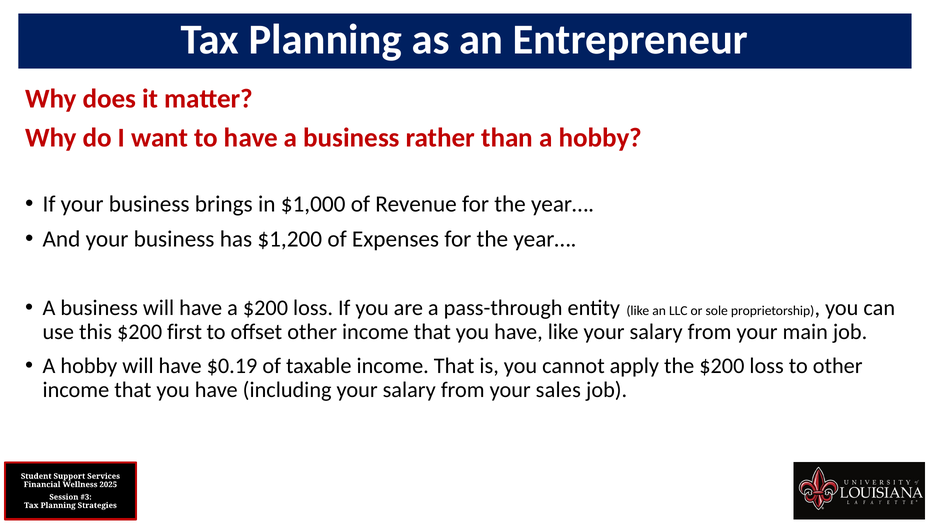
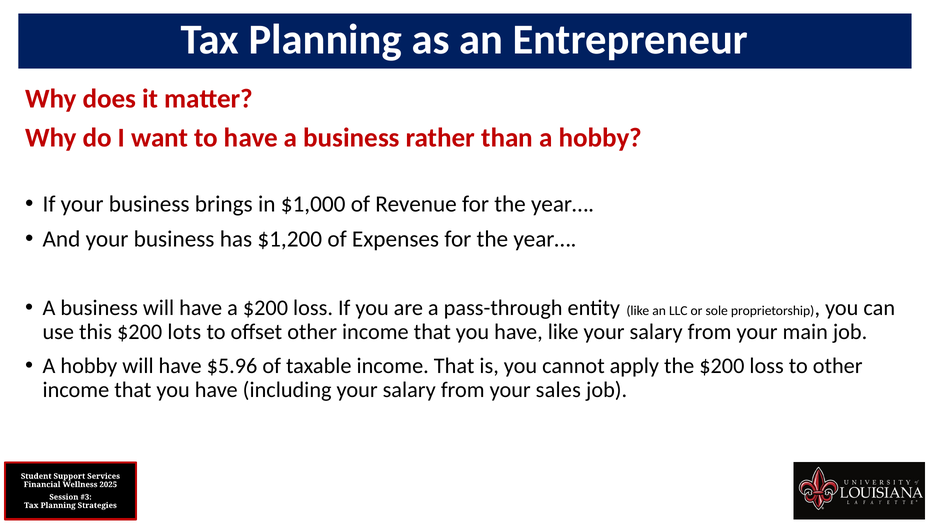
first: first -> lots (184, 332)
$0.19: $0.19 -> $5.96 (232, 366)
